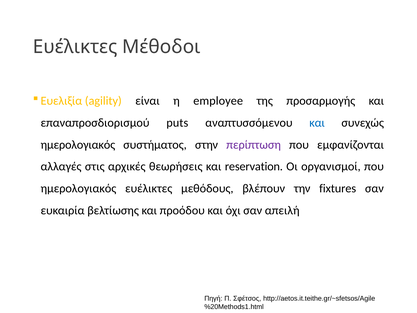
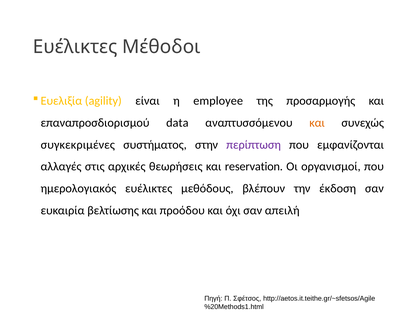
puts: puts -> data (177, 123)
και colour: blue -> orange (317, 123)
ημερολογιακός: ημερολογιακός -> συγκεκριμένες (78, 145)
fixtures: fixtures -> έκδοση (338, 188)
